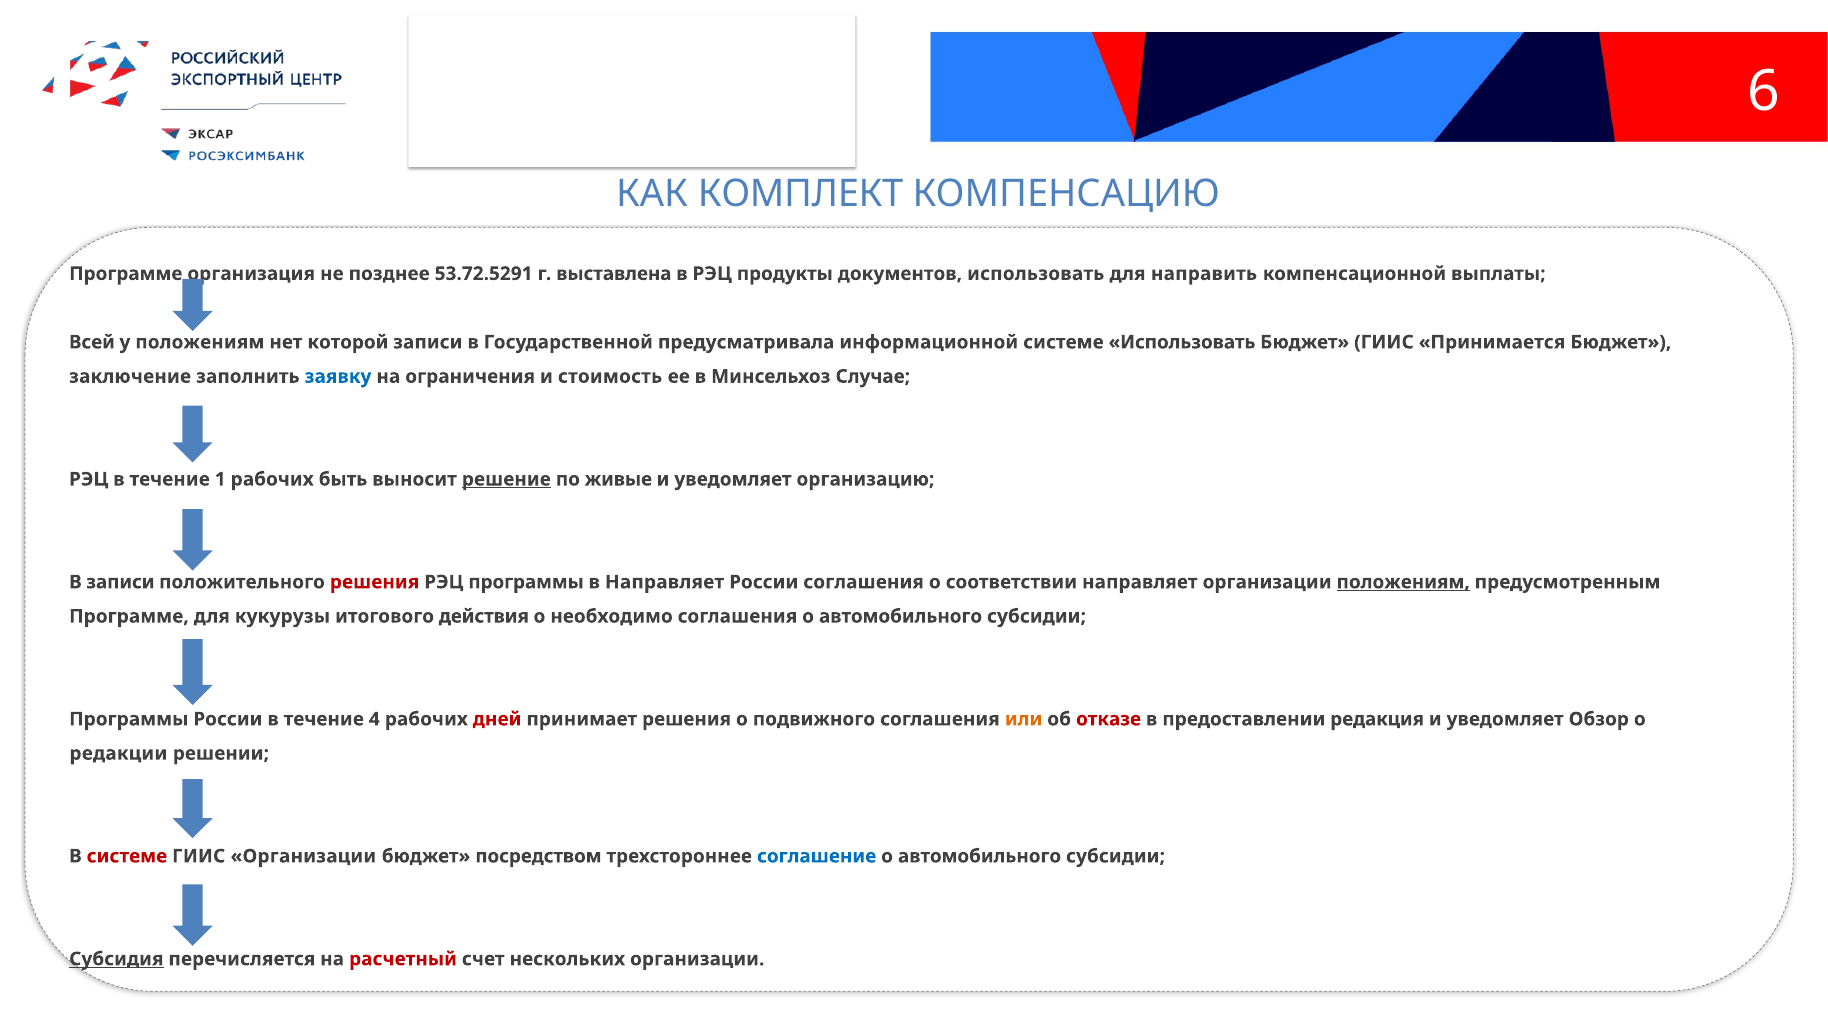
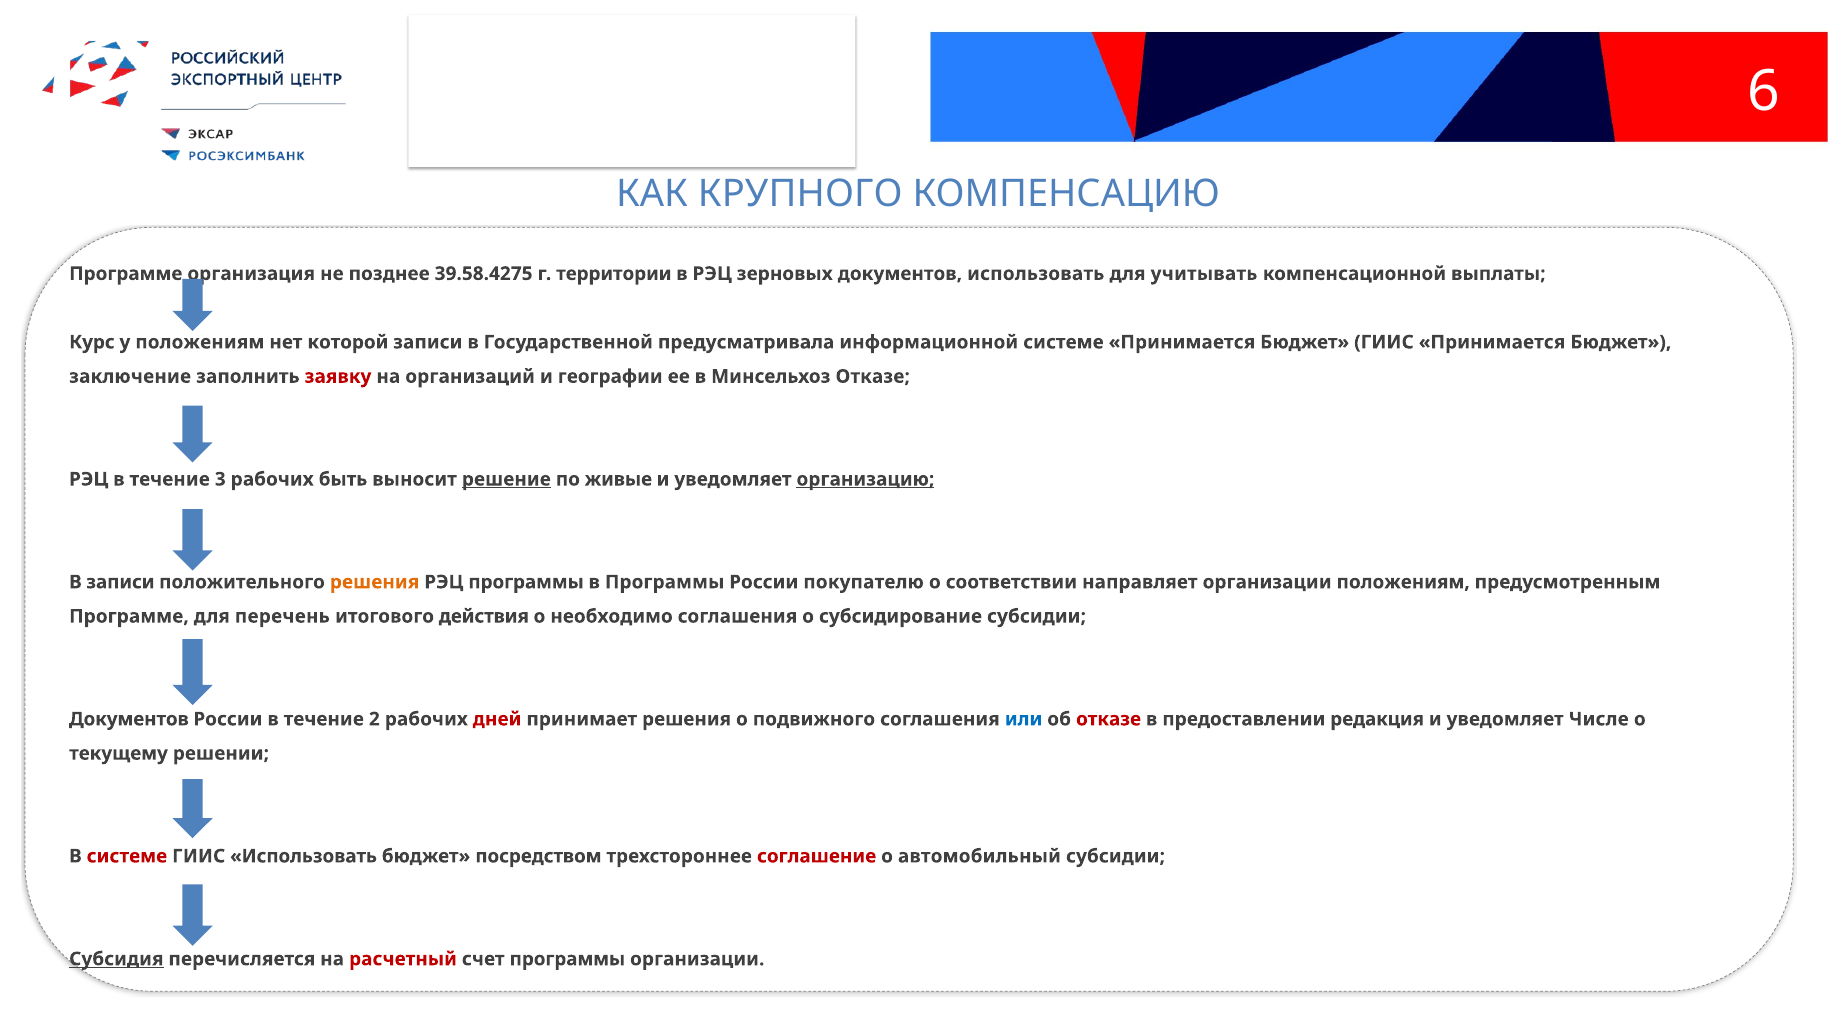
КОМПЛЕКТ: КОМПЛЕКТ -> КРУПНОГО (800, 194)
53.72.5291: 53.72.5291 -> 39.58.4275 (484, 274)
выставлена: выставлена -> территории (614, 274)
продукты: продукты -> зерновых (785, 274)
направить: направить -> учитывать (1204, 274)
Всей: Всей -> Курс (92, 342)
системе Использовать: Использовать -> Принимается (1182, 342)
заявку colour: blue -> red (338, 377)
ограничения: ограничения -> организаций (470, 377)
стоимость: стоимость -> географии (610, 377)
Минсельхоз Случае: Случае -> Отказе (873, 377)
1: 1 -> 3 (220, 479)
организацию underline: none -> present (865, 479)
решения colour: red -> orange (375, 582)
в Направляет: Направляет -> Программы (665, 582)
России соглашения: соглашения -> покупателю (864, 582)
положениям underline: present -> none (1403, 582)
кукурузы: кукурузы -> перечень (282, 616)
соглашения о автомобильного: автомобильного -> субсидирование (901, 616)
Программы: Программы -> Документов (129, 719)
4: 4 -> 2 (374, 719)
или colour: orange -> blue (1024, 719)
Обзор: Обзор -> Числе (1599, 719)
редакции: редакции -> текущему (119, 754)
ГИИС Организации: Организации -> Использовать (304, 856)
соглашение colour: blue -> red (817, 856)
автомобильного: автомобильного -> автомобильный (979, 856)
счет нескольких: нескольких -> программы (567, 959)
